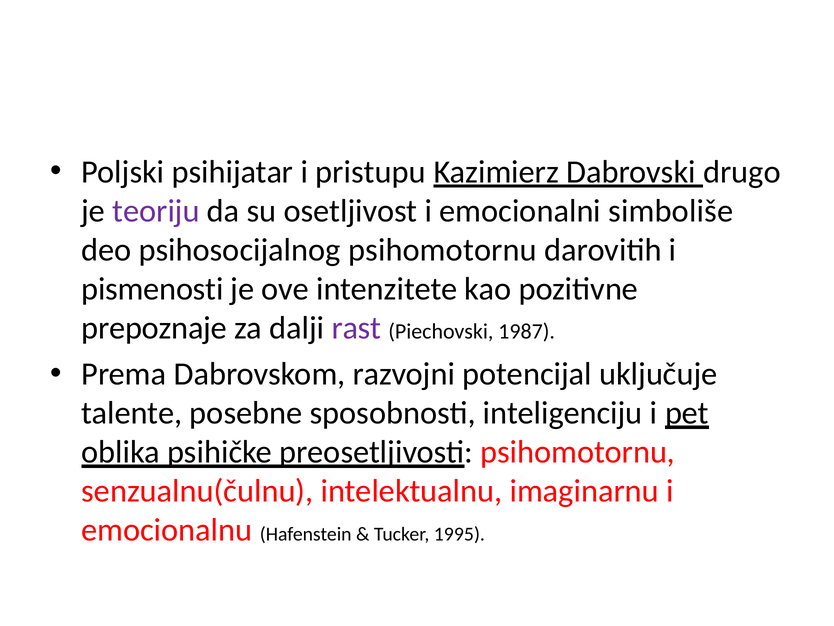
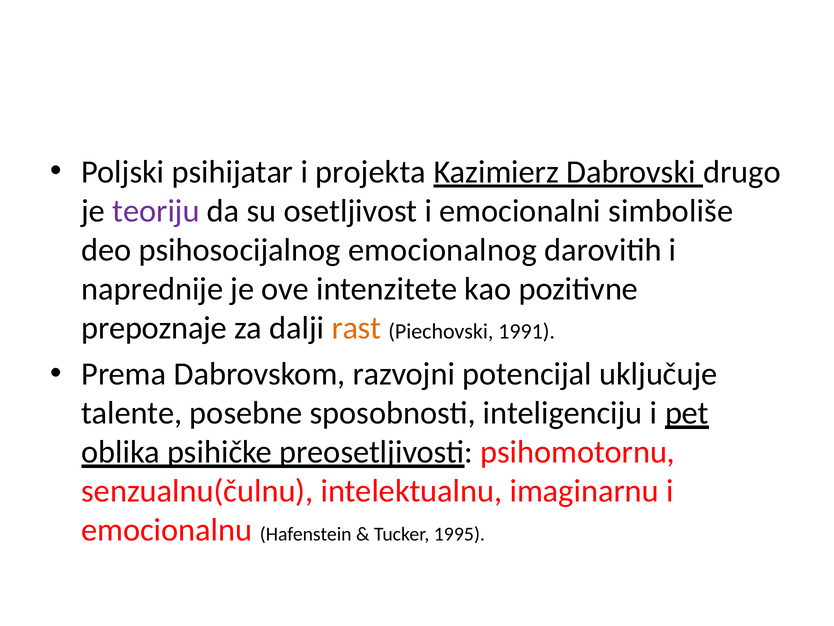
pristupu: pristupu -> projekta (371, 172)
psihosocijalnog psihomotornu: psihomotornu -> emocionalnog (442, 250)
pismenosti: pismenosti -> naprednije (152, 289)
rast colour: purple -> orange (356, 328)
1987: 1987 -> 1991 (527, 331)
